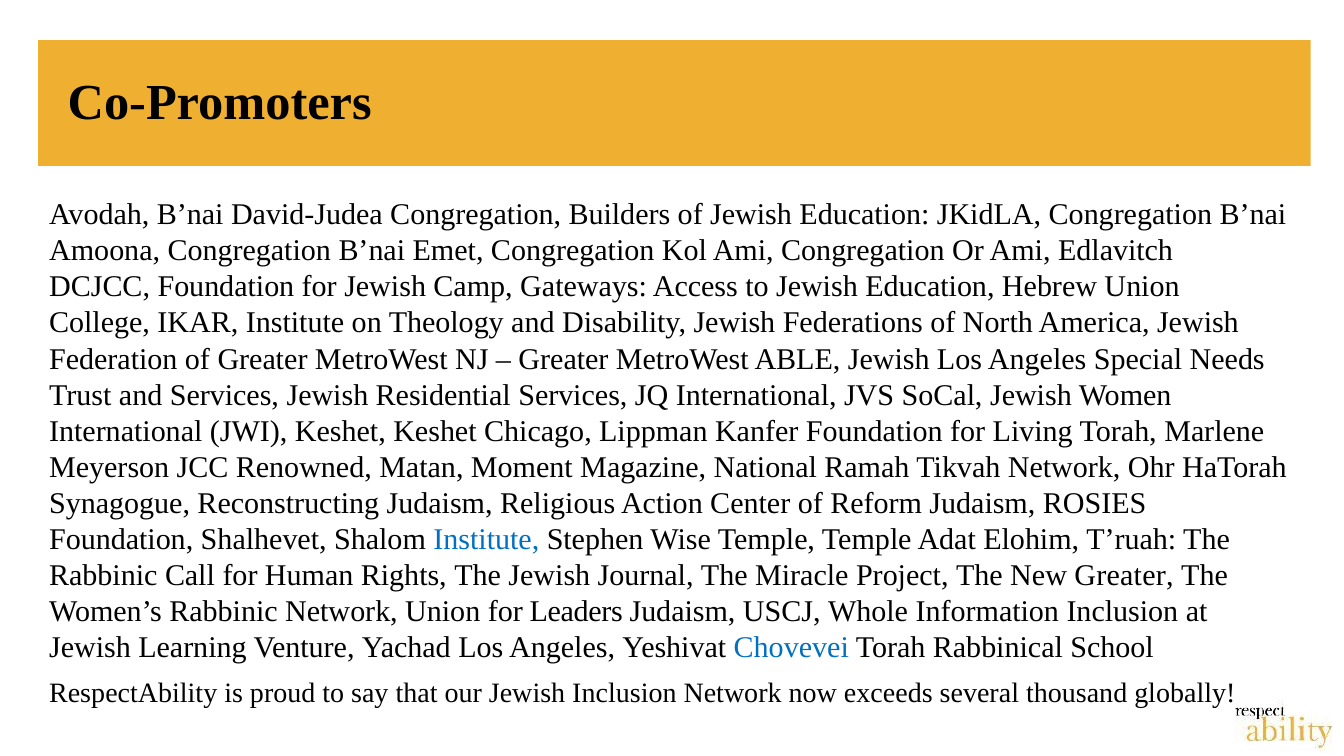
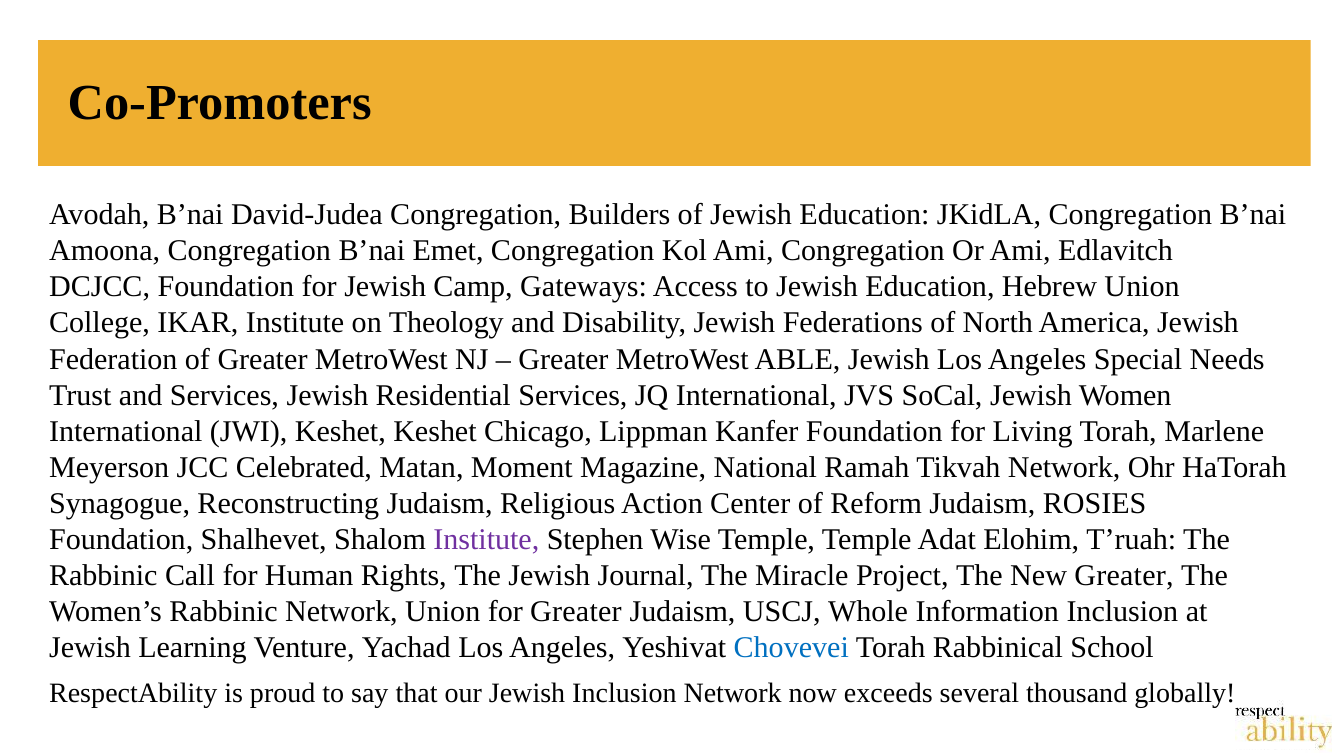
Renowned: Renowned -> Celebrated (304, 467)
Institute colour: blue -> purple (486, 540)
for Leaders: Leaders -> Greater (576, 612)
